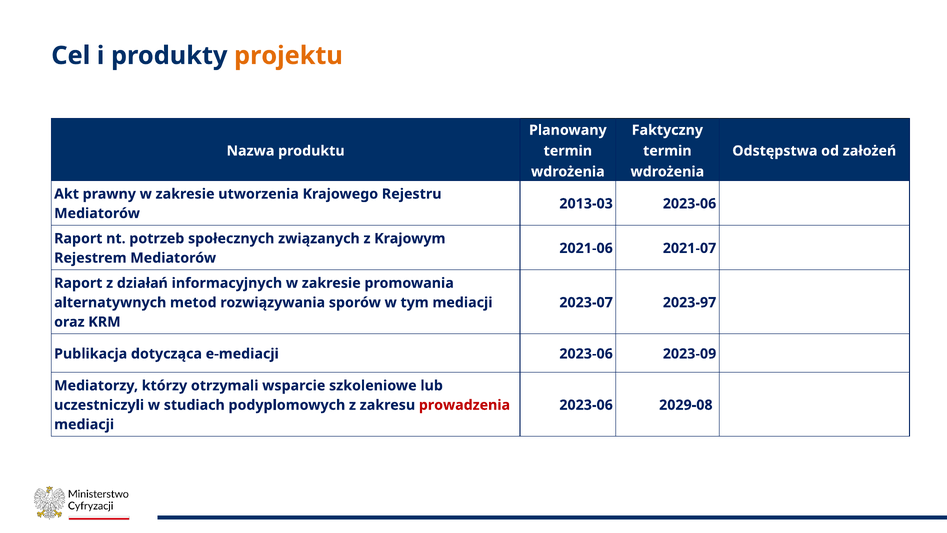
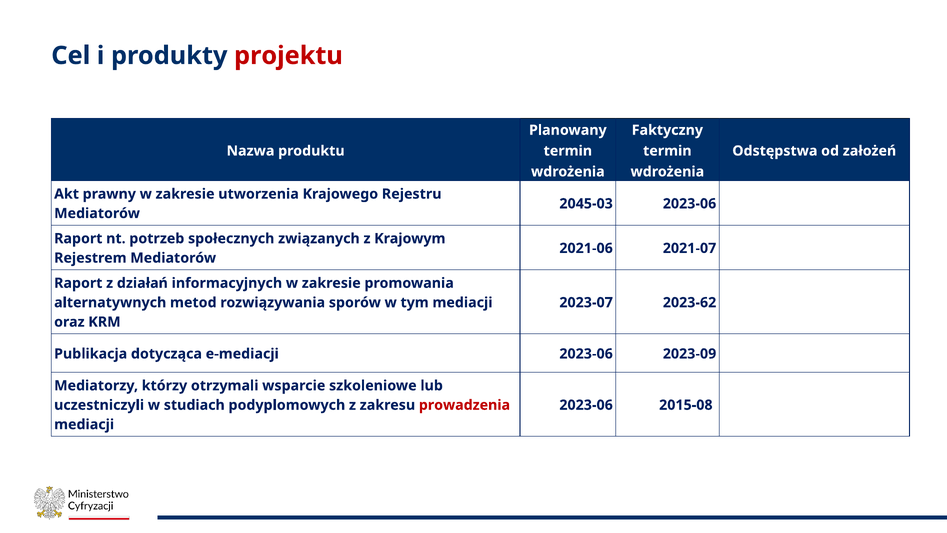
projektu colour: orange -> red (288, 56)
2013-03: 2013-03 -> 2045-03 (586, 204)
2023-97: 2023-97 -> 2023-62 (690, 302)
2029-08: 2029-08 -> 2015-08 (686, 405)
